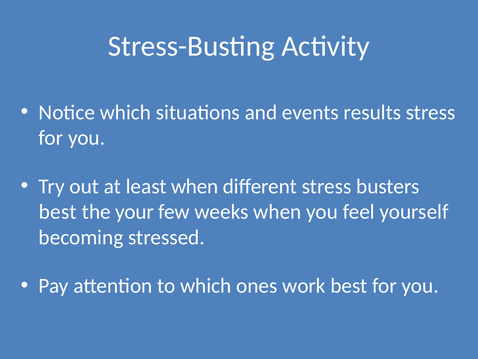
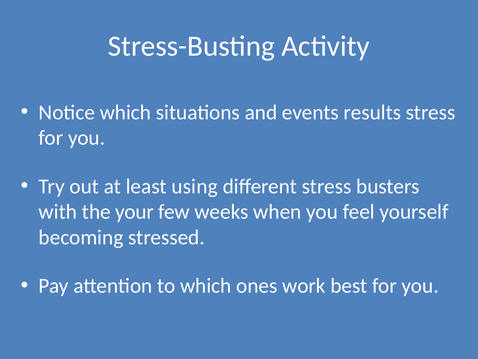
least when: when -> using (195, 186)
best: best -> with (58, 212)
